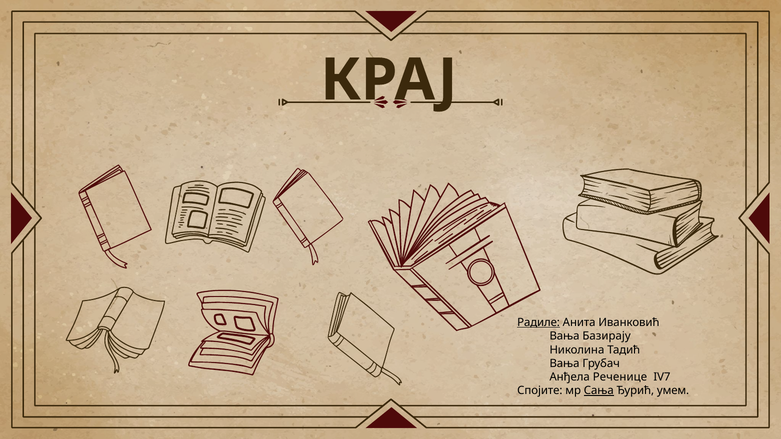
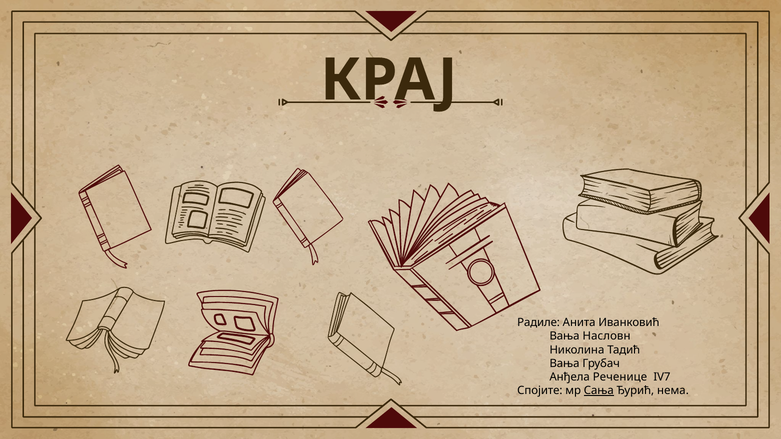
Радиле underline: present -> none (539, 323)
Базирају: Базирају -> Насловн (607, 336)
умем: умем -> нема (673, 391)
